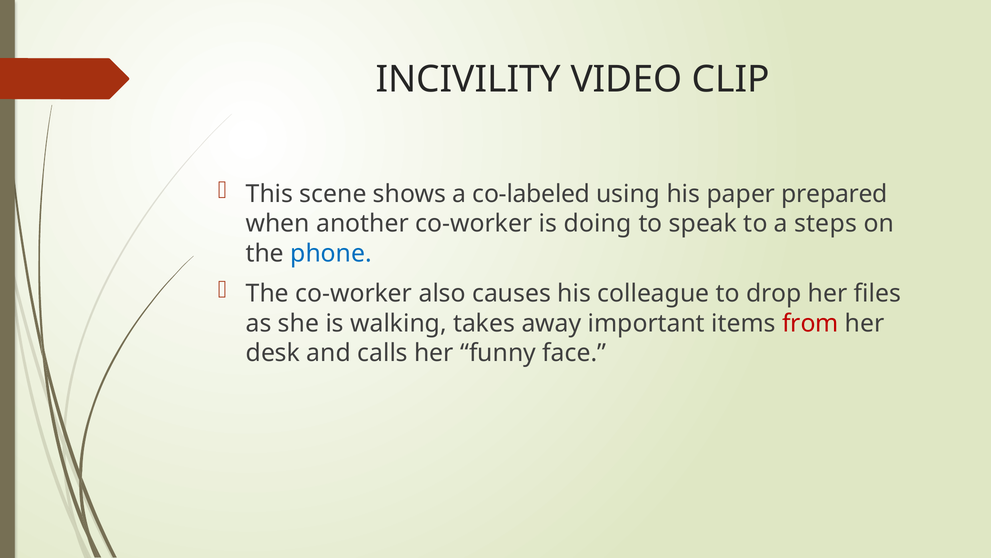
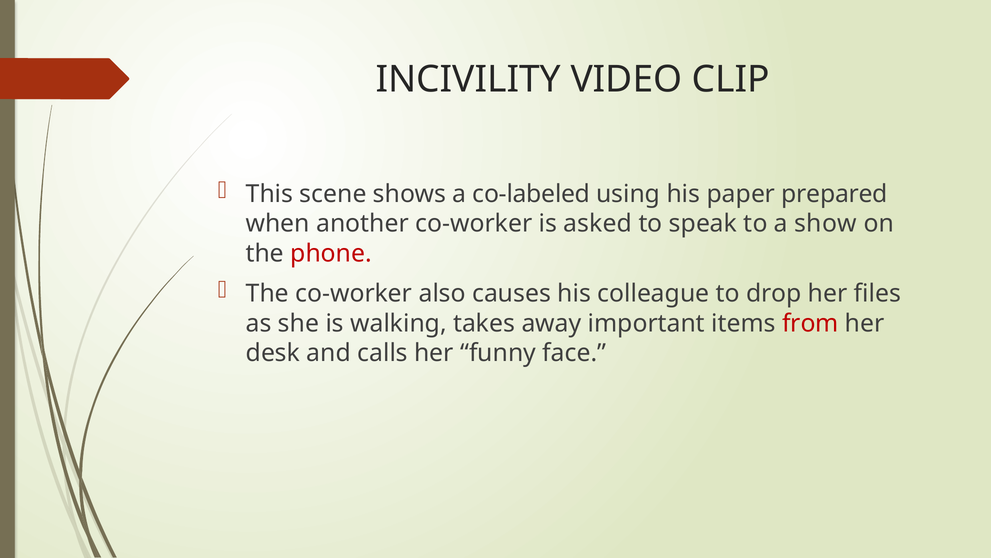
doing: doing -> asked (598, 223)
steps: steps -> show (826, 223)
phone colour: blue -> red (331, 253)
